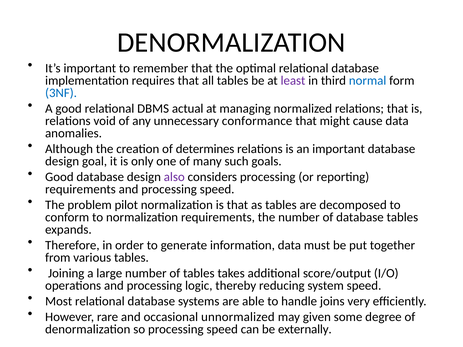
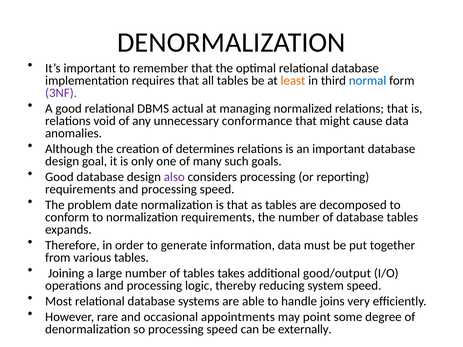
least colour: purple -> orange (293, 81)
3NF colour: blue -> purple (61, 93)
pilot: pilot -> date (126, 205)
score/output: score/output -> good/output (337, 273)
unnormalized: unnormalized -> appointments (238, 317)
given: given -> point (317, 317)
